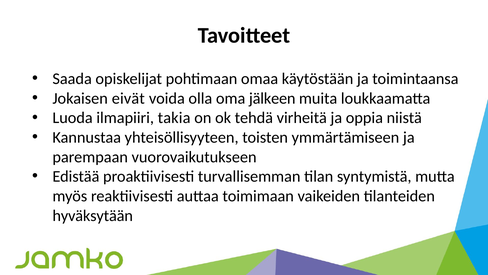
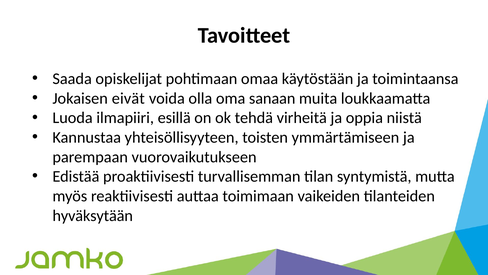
jälkeen: jälkeen -> sanaan (272, 98)
takia: takia -> esillä (174, 118)
